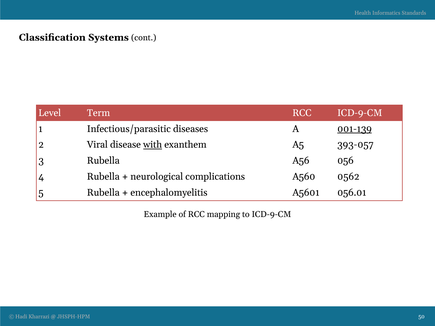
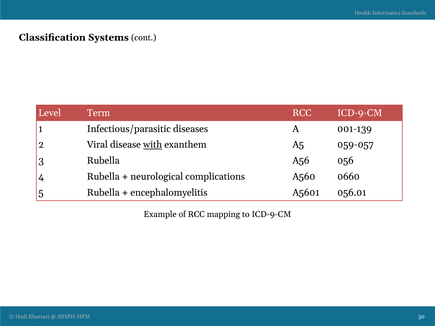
001-139 underline: present -> none (354, 129)
393-057: 393-057 -> 059-057 (355, 145)
0562: 0562 -> 0660 (349, 177)
